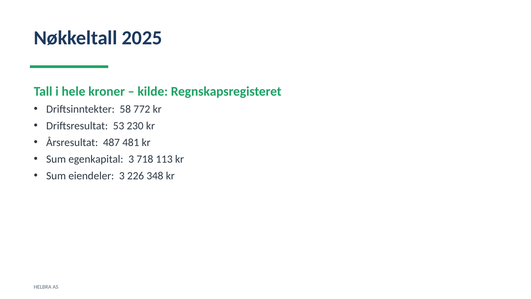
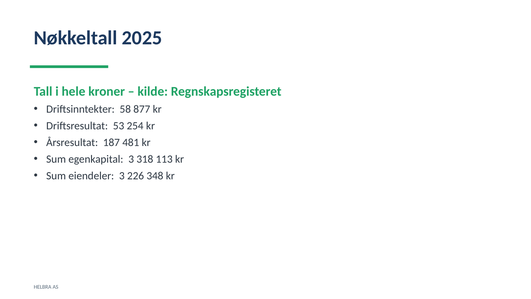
772: 772 -> 877 (142, 109)
230: 230 -> 254 (135, 126)
487: 487 -> 187 (111, 142)
718: 718 -> 318 (145, 159)
